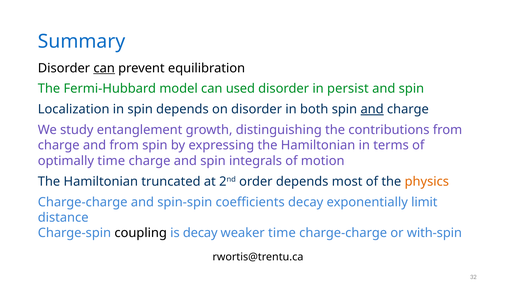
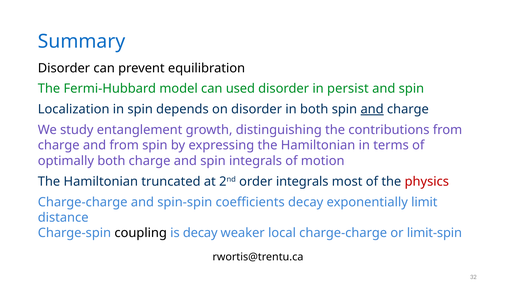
can underline: present -> none (104, 68)
optimally time: time -> both (111, 161)
order depends: depends -> integrals (302, 182)
physics colour: orange -> red (427, 182)
weaker time: time -> local (282, 233)
with-spin: with-spin -> limit-spin (434, 233)
